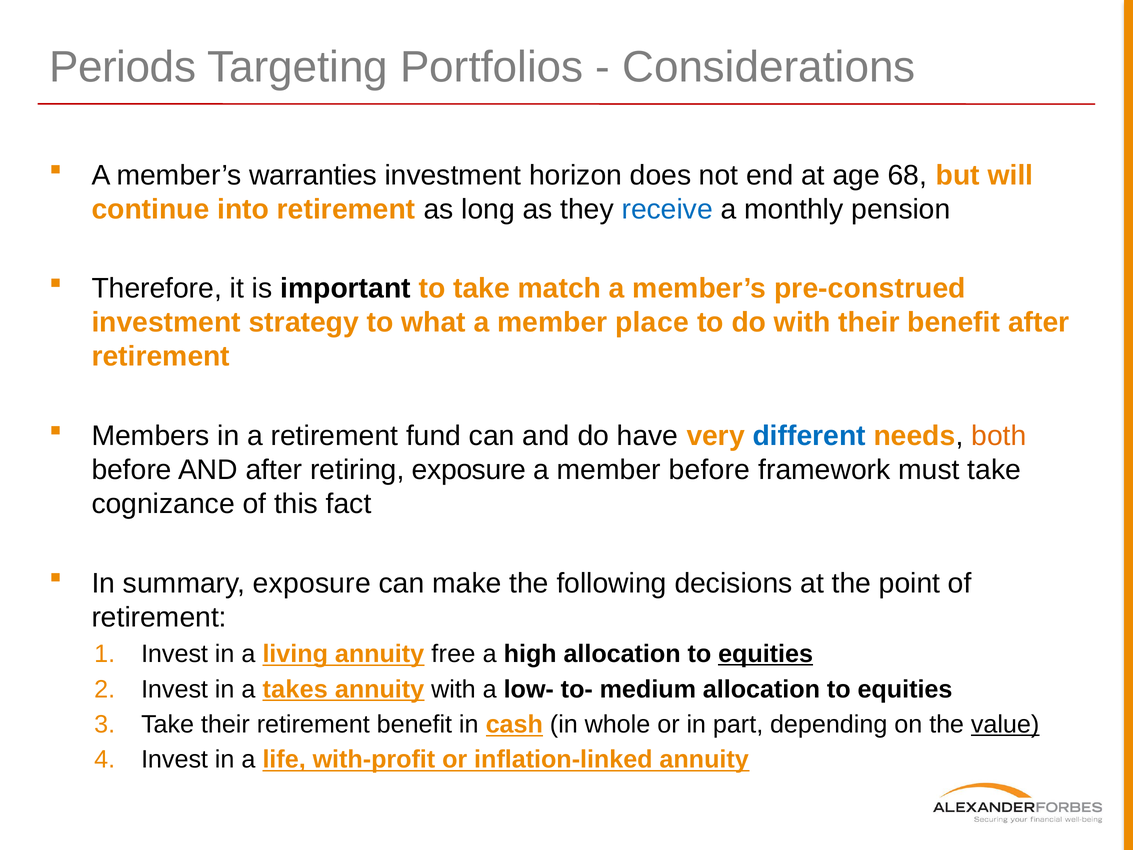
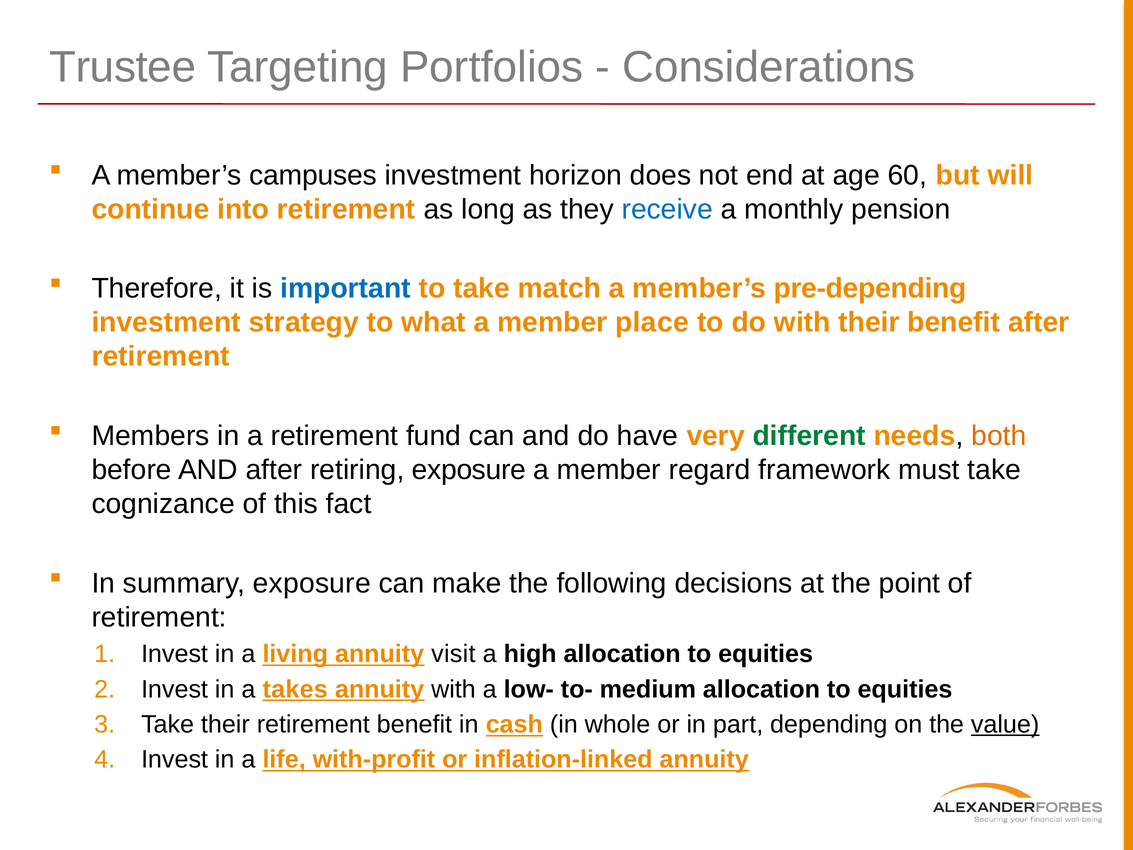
Periods: Periods -> Trustee (123, 67)
warranties: warranties -> campuses (313, 175)
68: 68 -> 60 (907, 175)
important colour: black -> blue (346, 288)
pre-construed: pre-construed -> pre-depending (870, 288)
different colour: blue -> green (809, 436)
member before: before -> regard (709, 470)
free: free -> visit (453, 654)
equities underline: present -> none (766, 654)
